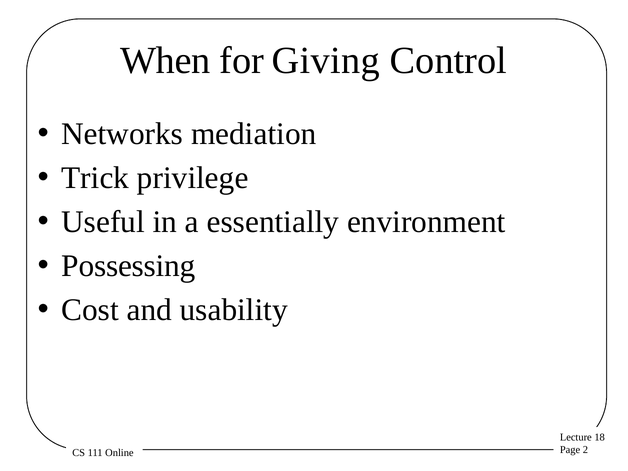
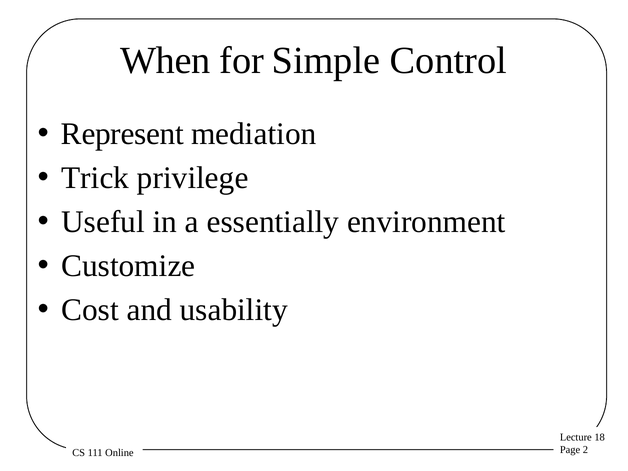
Giving: Giving -> Simple (326, 61)
Networks: Networks -> Represent (122, 134)
Possessing: Possessing -> Customize (128, 266)
